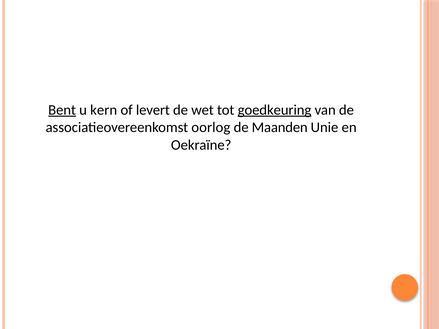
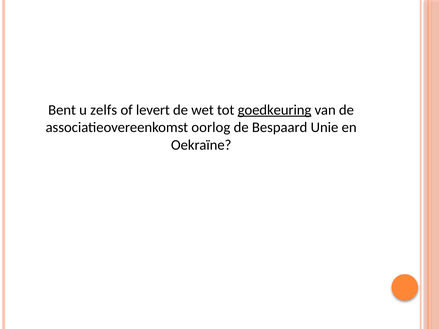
Bent underline: present -> none (62, 110)
kern: kern -> zelfs (104, 110)
Maanden: Maanden -> Bespaard (280, 128)
